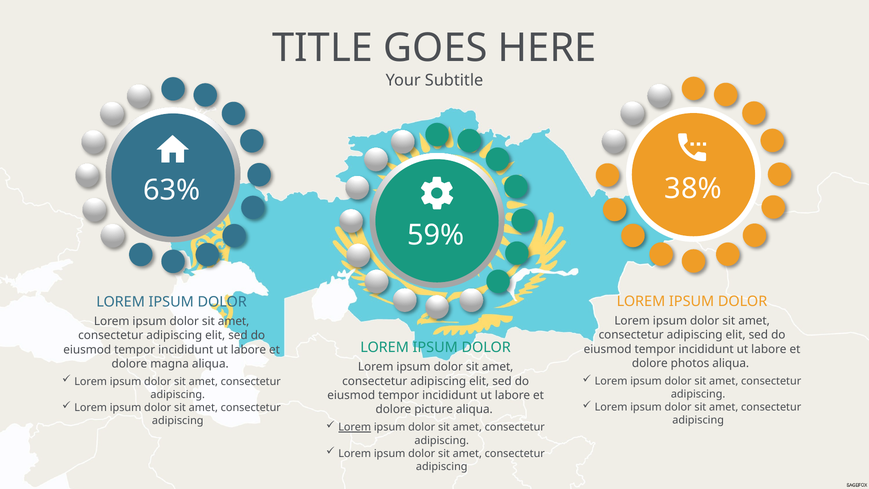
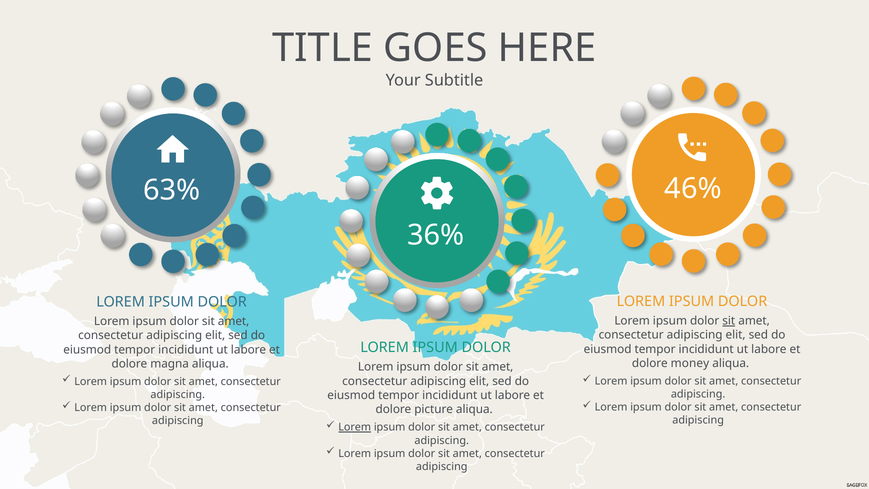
38%: 38% -> 46% (693, 189)
59%: 59% -> 36% (436, 235)
sit underline: none -> present (729, 321)
photos: photos -> money (690, 363)
